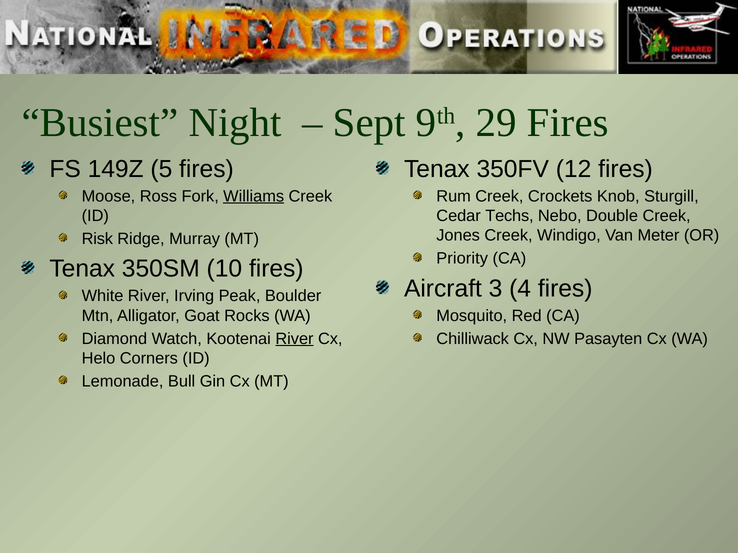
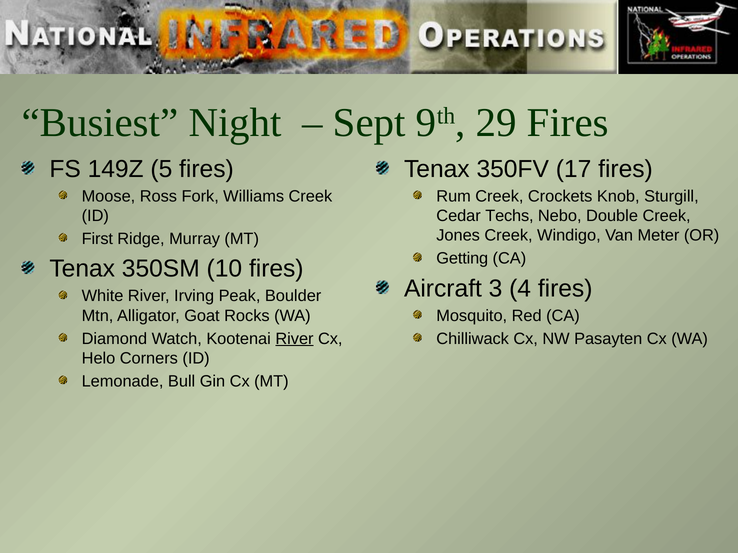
12: 12 -> 17 (574, 169)
Williams underline: present -> none (254, 196)
Risk: Risk -> First (97, 239)
Priority: Priority -> Getting (462, 259)
